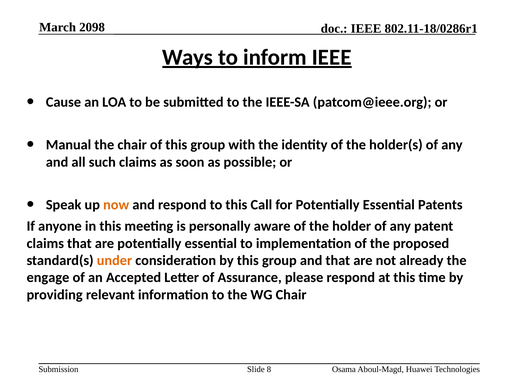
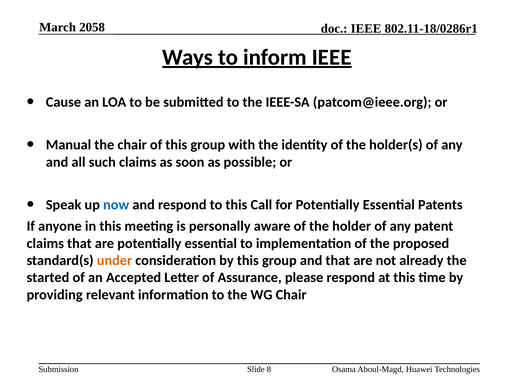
2098: 2098 -> 2058 (92, 27)
now colour: orange -> blue (116, 205)
engage: engage -> started (48, 278)
